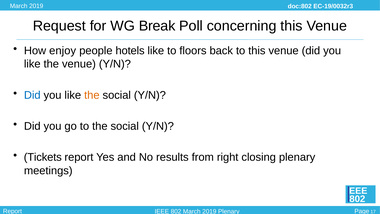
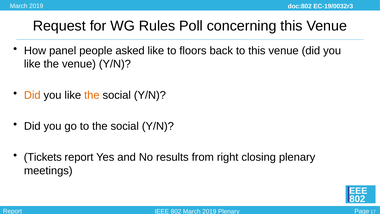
Break: Break -> Rules (157, 26)
enjoy: enjoy -> panel (63, 51)
hotels: hotels -> asked (130, 51)
Did colour: blue -> orange (32, 95)
